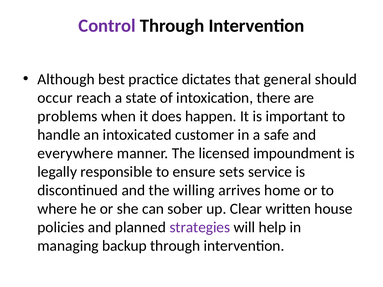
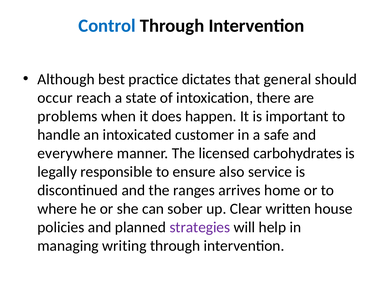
Control colour: purple -> blue (107, 26)
impoundment: impoundment -> carbohydrates (298, 153)
sets: sets -> also (232, 172)
willing: willing -> ranges (194, 190)
backup: backup -> writing (124, 246)
